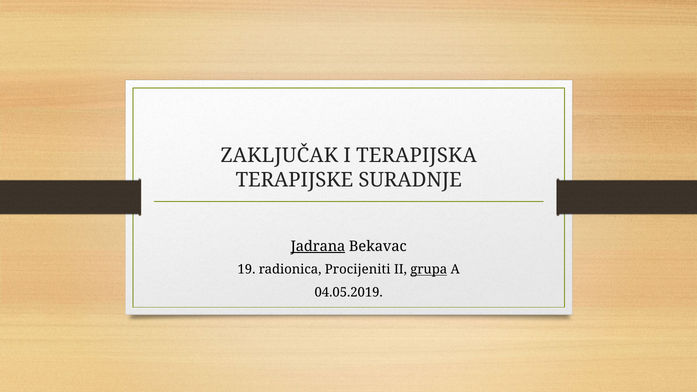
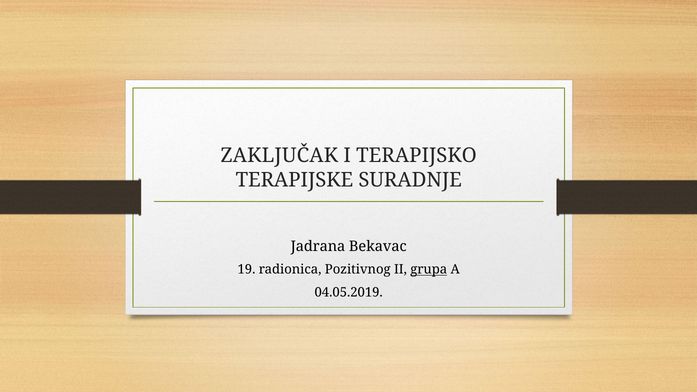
TERAPIJSKA: TERAPIJSKA -> TERAPIJSKO (417, 156)
Jadrana underline: present -> none (318, 246)
Procijeniti: Procijeniti -> Pozitivnog (358, 270)
